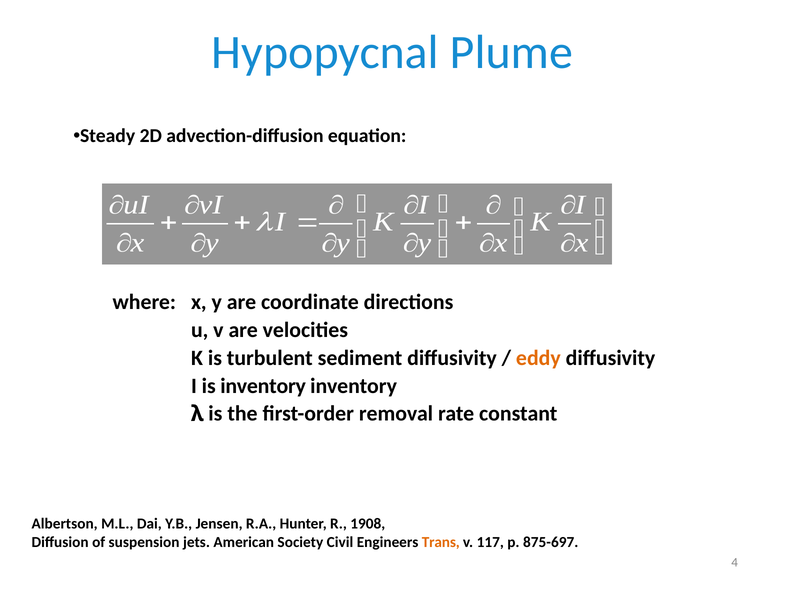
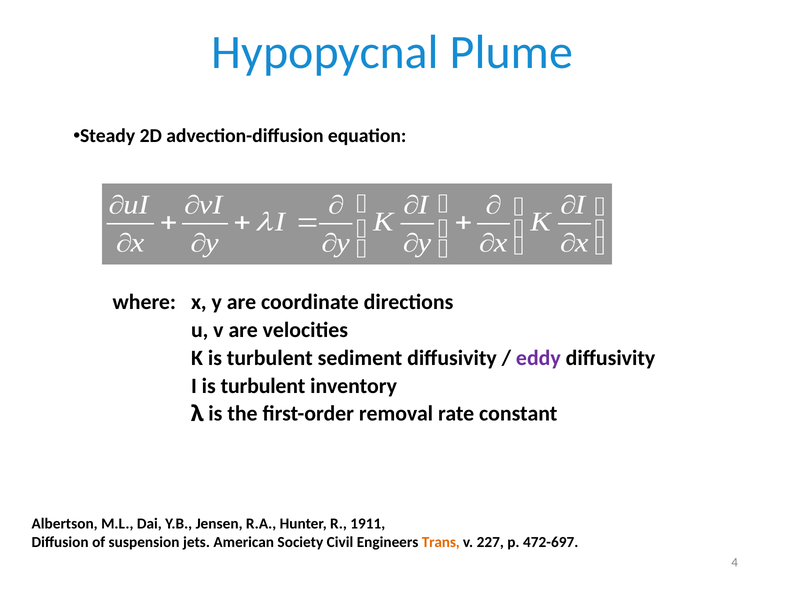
eddy colour: orange -> purple (538, 358)
I is inventory: inventory -> turbulent (263, 386)
1908: 1908 -> 1911 (368, 524)
117: 117 -> 227 (490, 542)
875-697: 875-697 -> 472-697 (551, 542)
